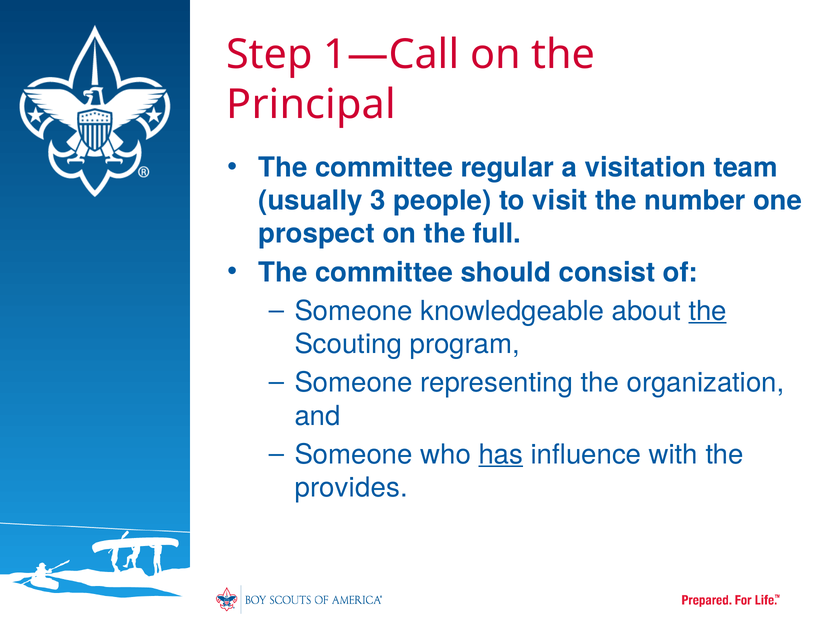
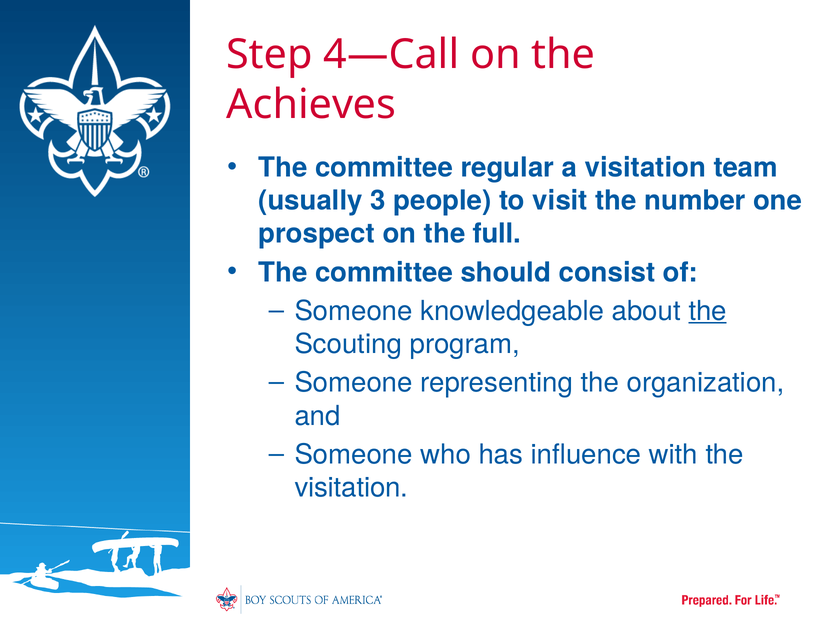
1—Call: 1—Call -> 4—Call (391, 55)
Principal: Principal -> Achieves (311, 104)
has underline: present -> none (501, 455)
provides: provides -> visitation (351, 488)
